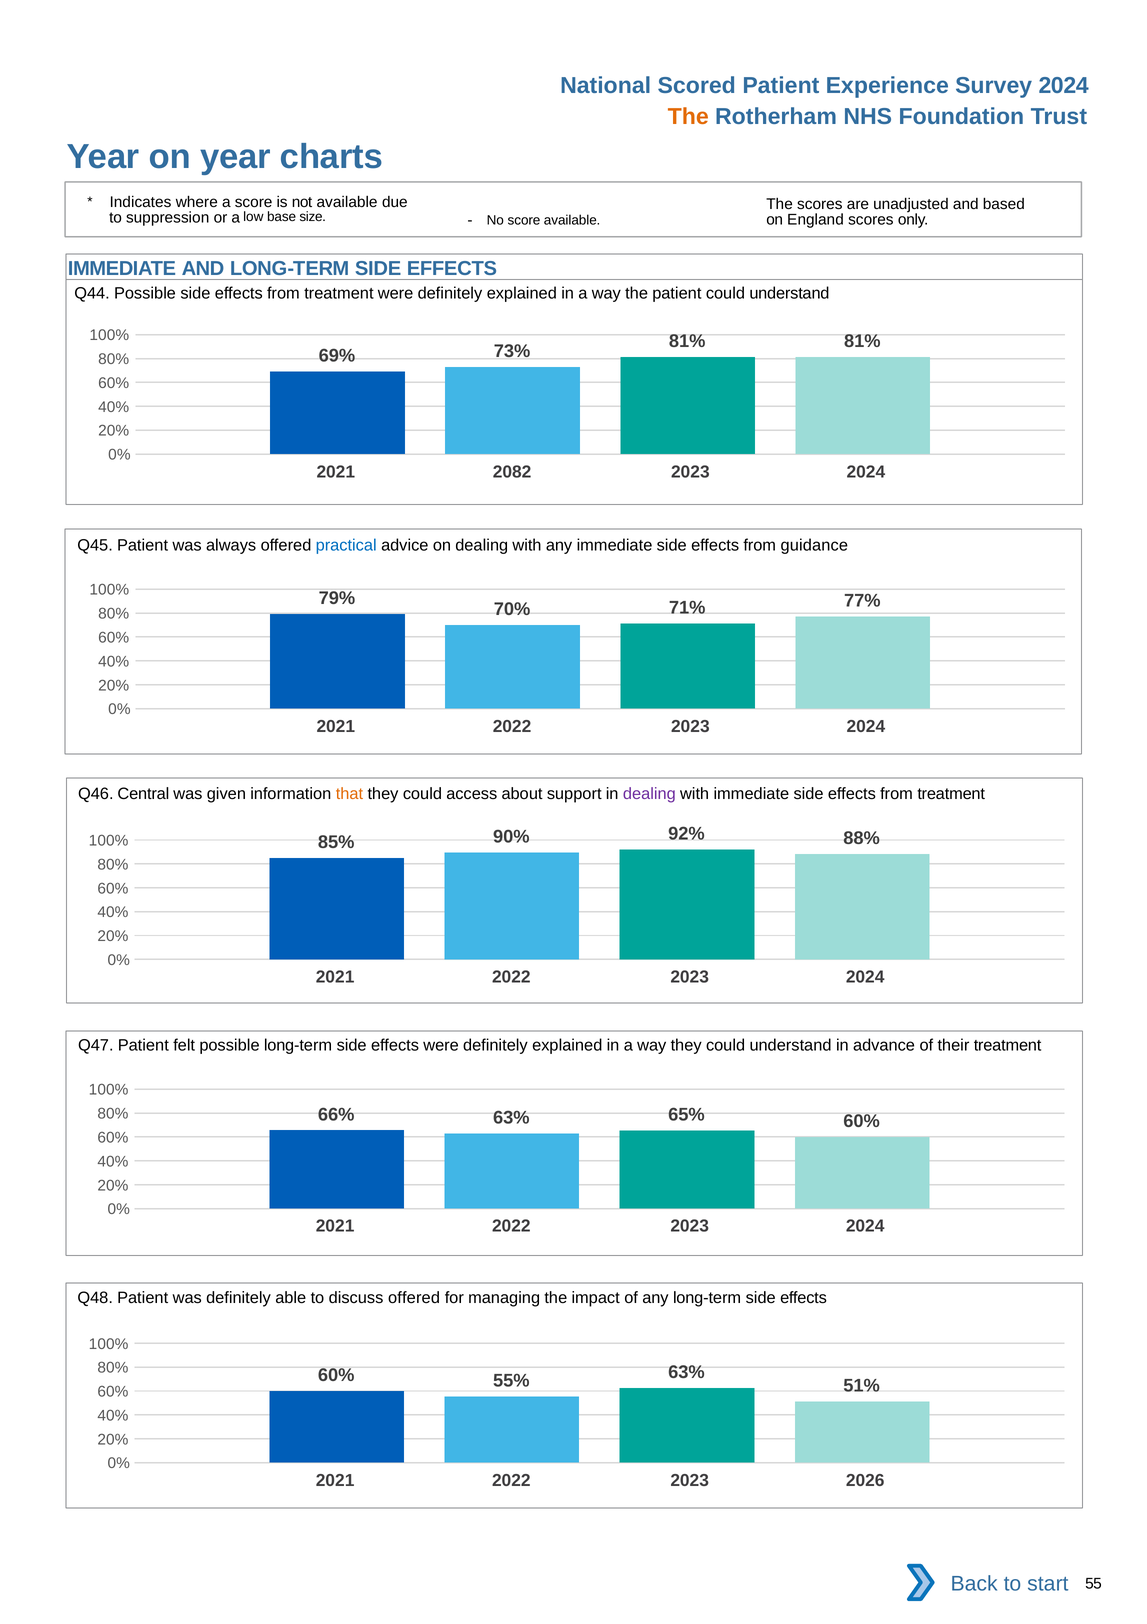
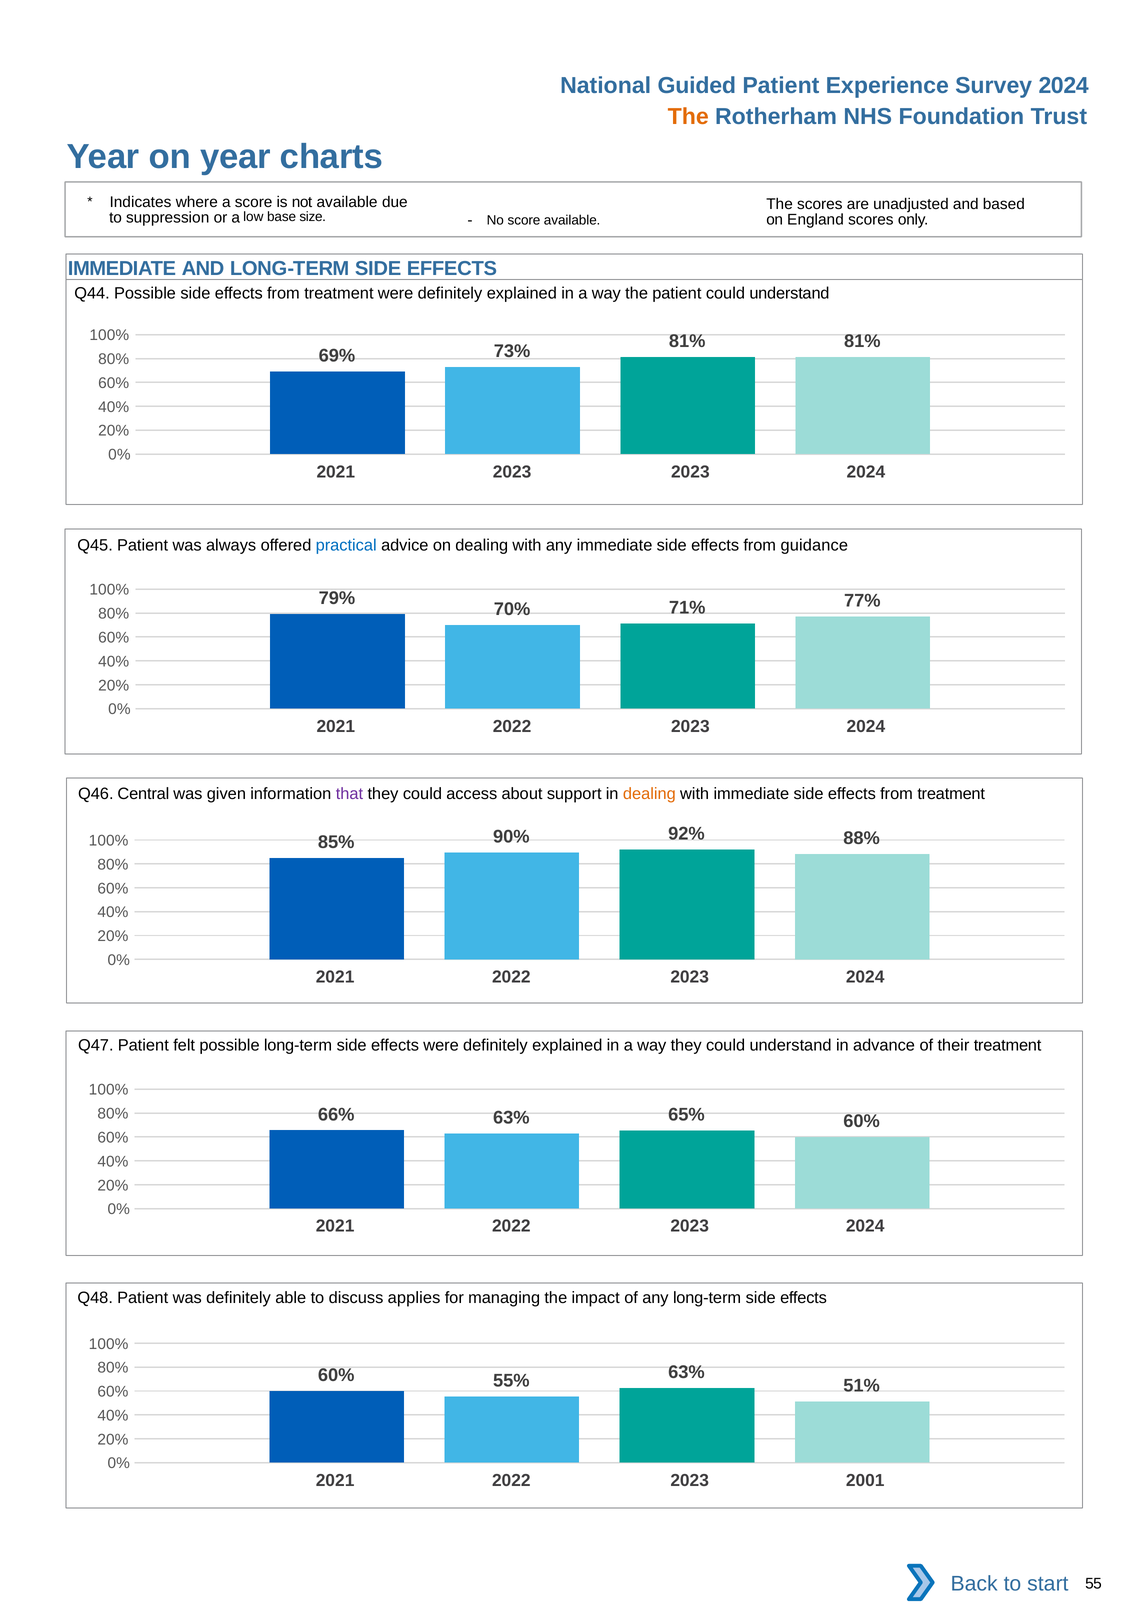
Scored: Scored -> Guided (697, 85)
2021 2082: 2082 -> 2023 (512, 472)
that colour: orange -> purple (349, 793)
dealing colour: purple -> orange (649, 793)
discuss offered: offered -> applies (414, 1297)
2026: 2026 -> 2001 (865, 1480)
